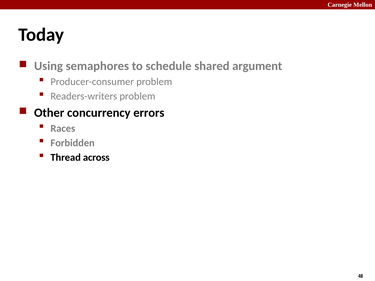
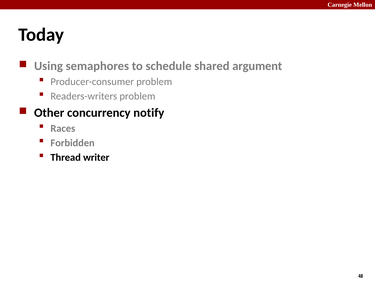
errors: errors -> notify (149, 113)
across: across -> writer (96, 158)
